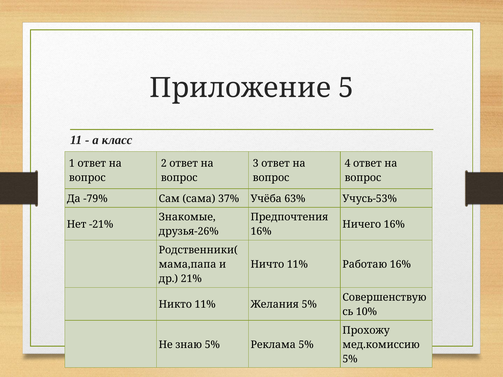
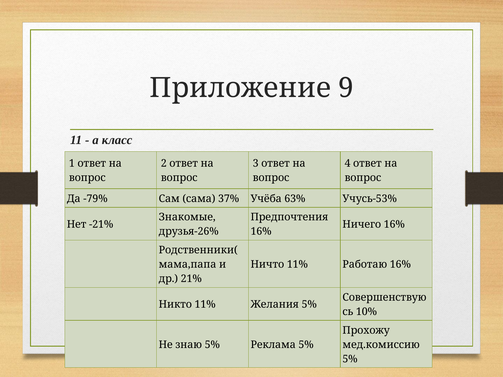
5: 5 -> 9 (346, 88)
